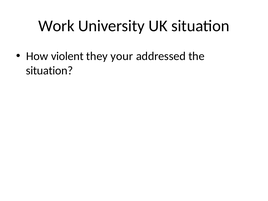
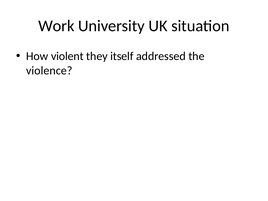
your: your -> itself (122, 56)
situation: situation -> violence (49, 71)
